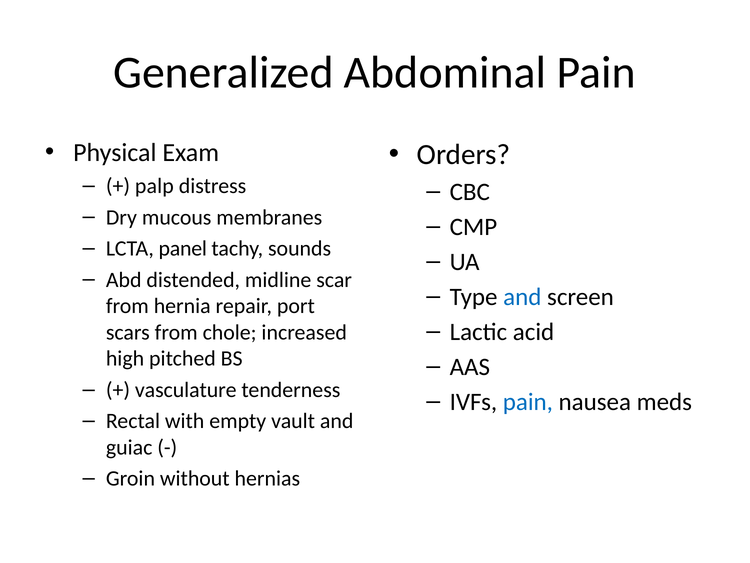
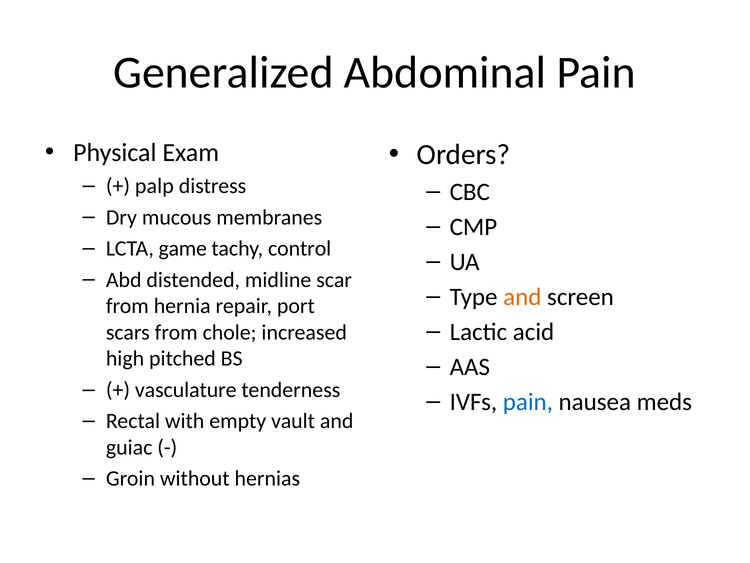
panel: panel -> game (183, 248)
sounds: sounds -> control (300, 248)
and colour: blue -> orange (522, 297)
